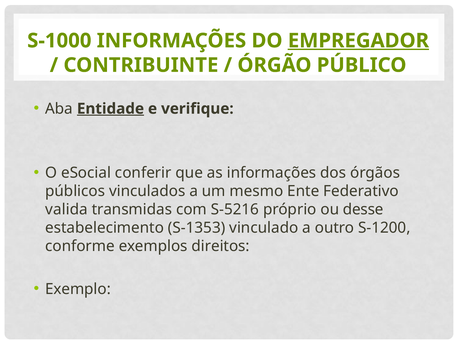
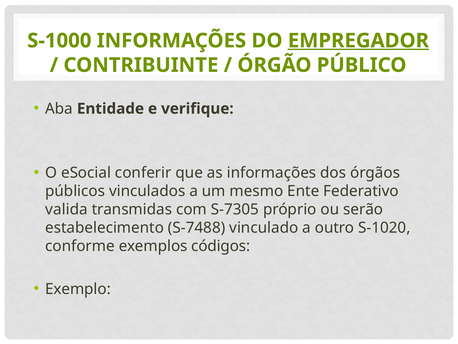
Entidade underline: present -> none (110, 109)
S-5216: S-5216 -> S-7305 (235, 209)
desse: desse -> serão (363, 209)
S-1353: S-1353 -> S-7488 (197, 228)
S-1200: S-1200 -> S-1020 (384, 228)
direitos: direitos -> códigos (221, 246)
